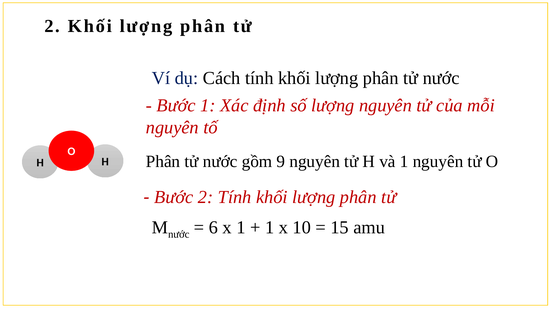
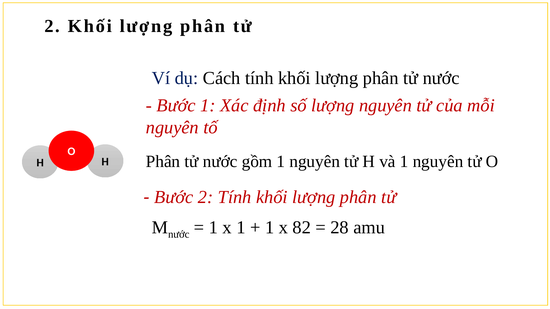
gồm 9: 9 -> 1 (281, 162)
6: 6 -> 1 (213, 228)
10: 10 -> 82 (302, 228)
15: 15 -> 28 (340, 228)
